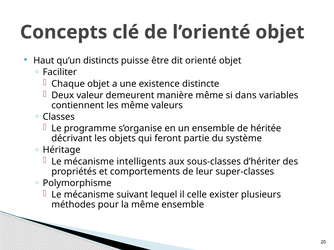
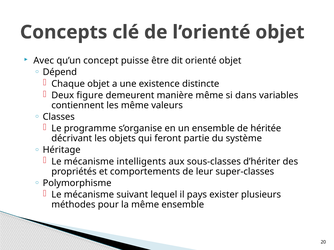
Haut: Haut -> Avec (44, 61)
distincts: distincts -> concept (101, 61)
Faciliter: Faciliter -> Dépend (60, 72)
valeur: valeur -> figure (90, 96)
celle: celle -> pays (197, 195)
